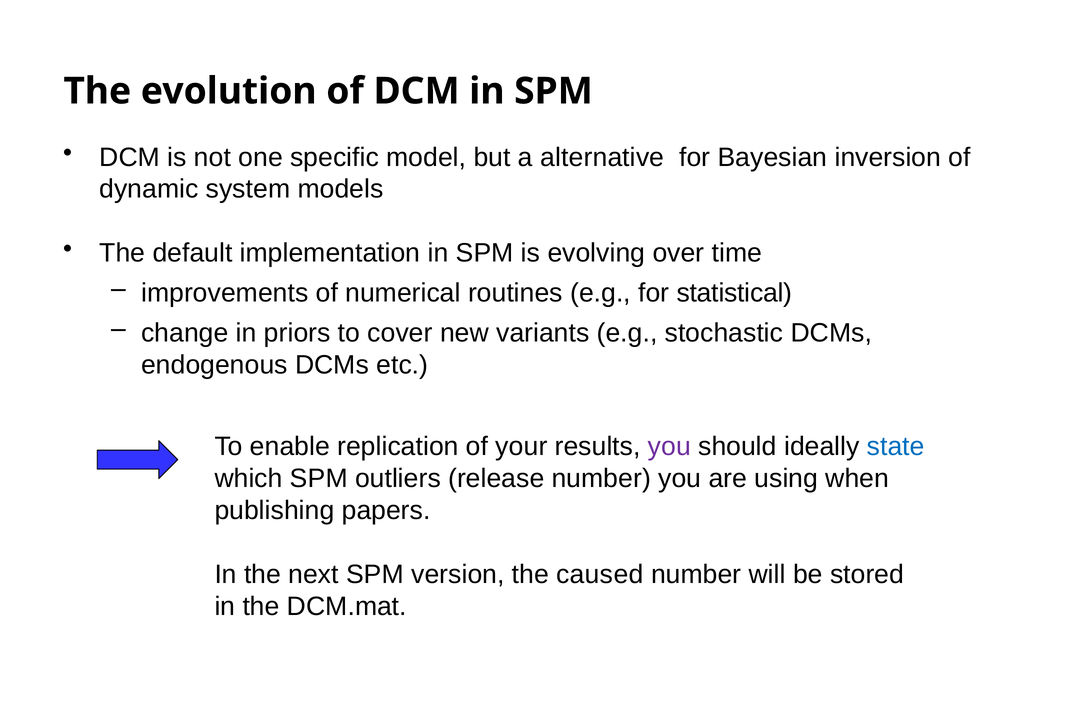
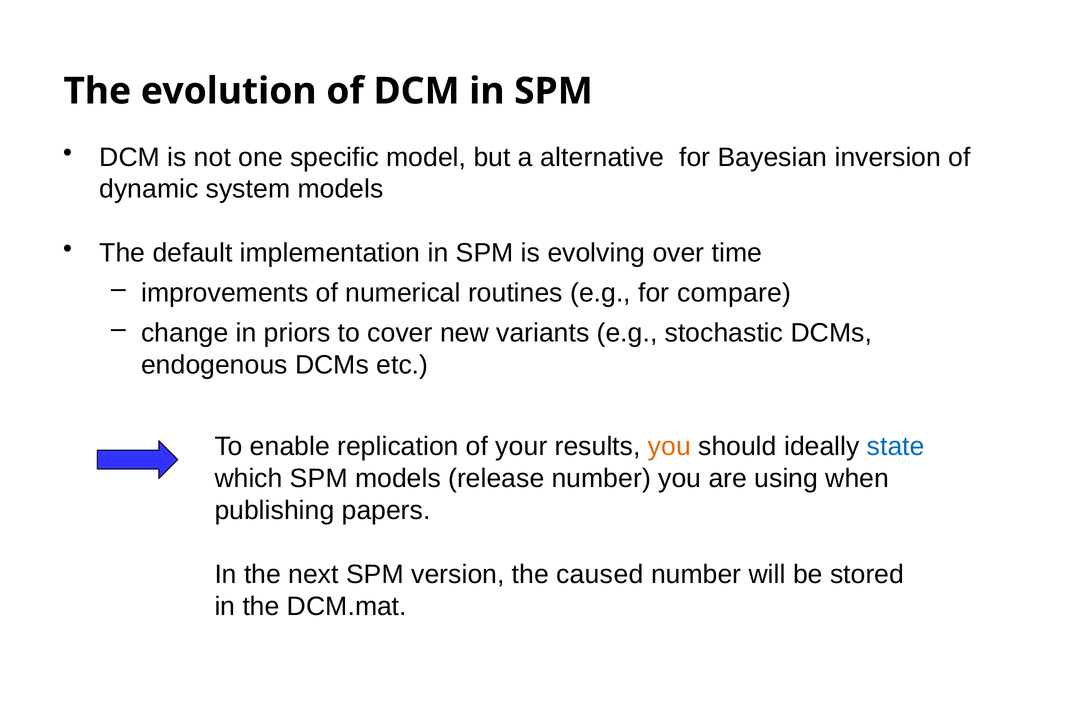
statistical: statistical -> compare (734, 293)
you colour: purple -> orange (669, 447)
SPM outliers: outliers -> models (398, 479)
